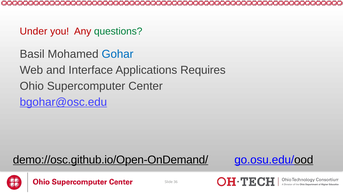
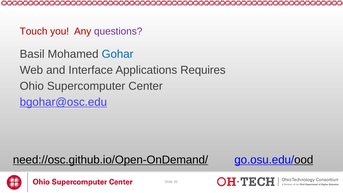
Under: Under -> Touch (34, 31)
questions colour: green -> purple (118, 31)
demo://osc.github.io/Open-OnDemand/: demo://osc.github.io/Open-OnDemand/ -> need://osc.github.io/Open-OnDemand/ (111, 160)
